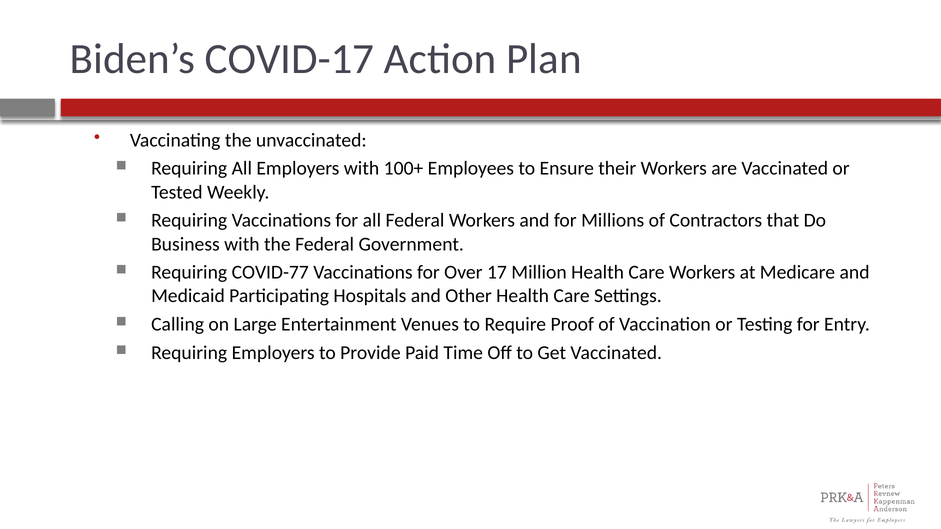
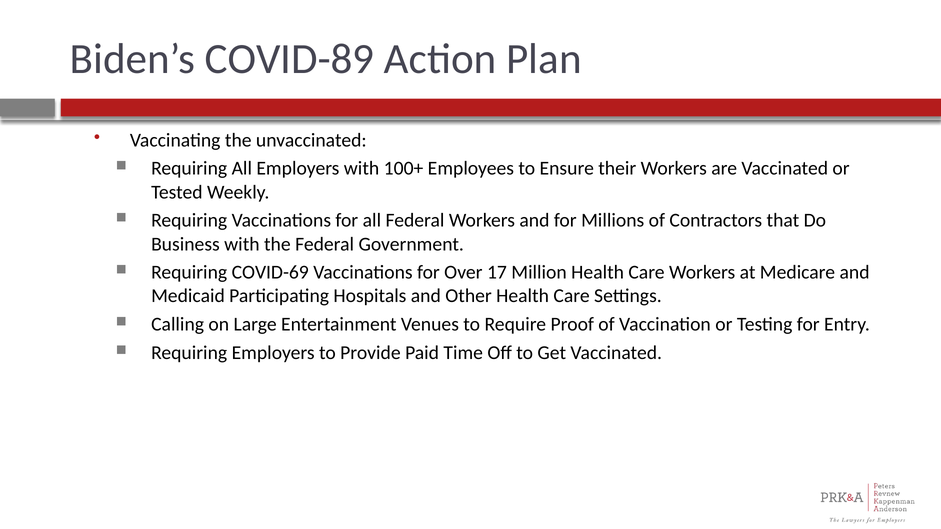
COVID-17: COVID-17 -> COVID-89 (289, 59)
COVID-77: COVID-77 -> COVID-69 (270, 273)
